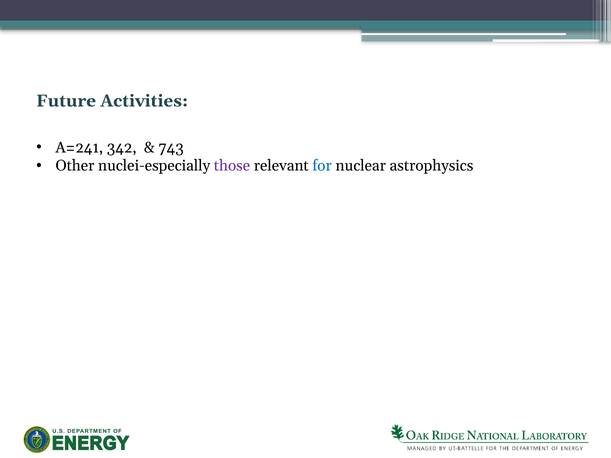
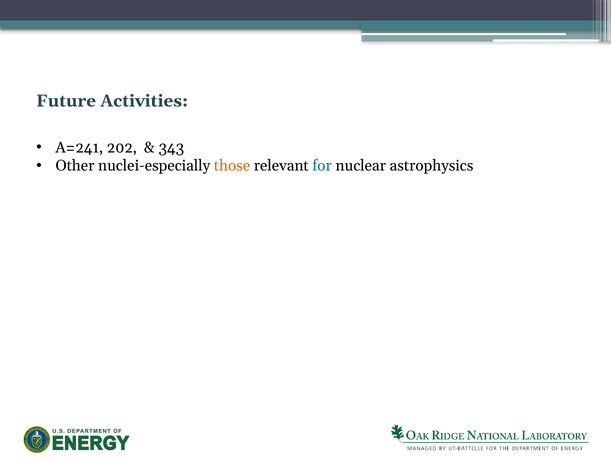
342: 342 -> 202 (122, 148)
743: 743 -> 343 (171, 148)
those colour: purple -> orange (232, 166)
